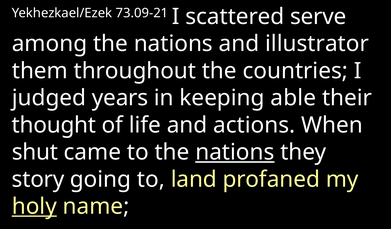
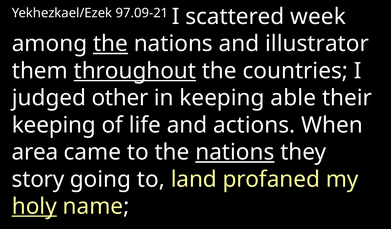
73.09-21: 73.09-21 -> 97.09-21 (142, 13)
serve: serve -> week (318, 17)
the underline: none -> present (110, 44)
throughout underline: none -> present (135, 71)
years: years -> other (120, 98)
thought: thought -> keeping (54, 125)
shut: shut -> area (35, 152)
